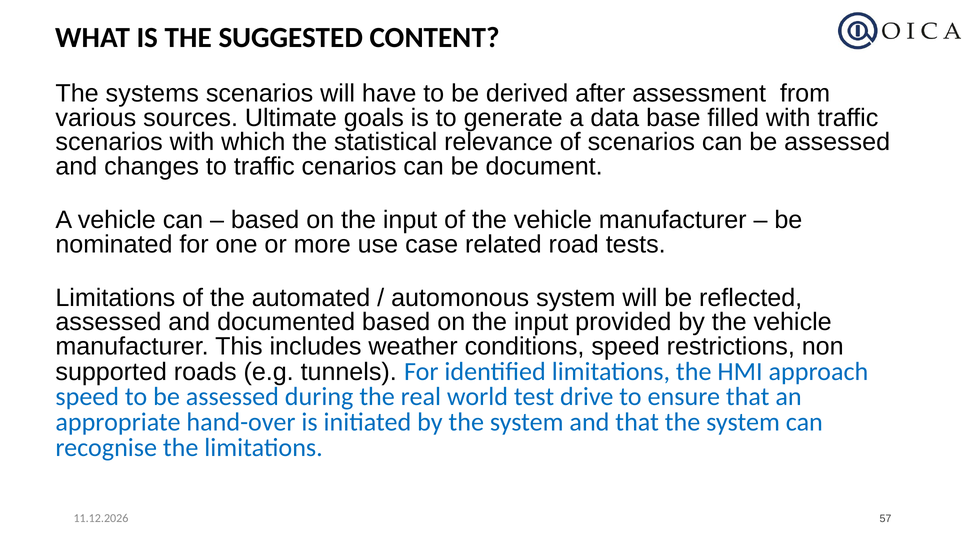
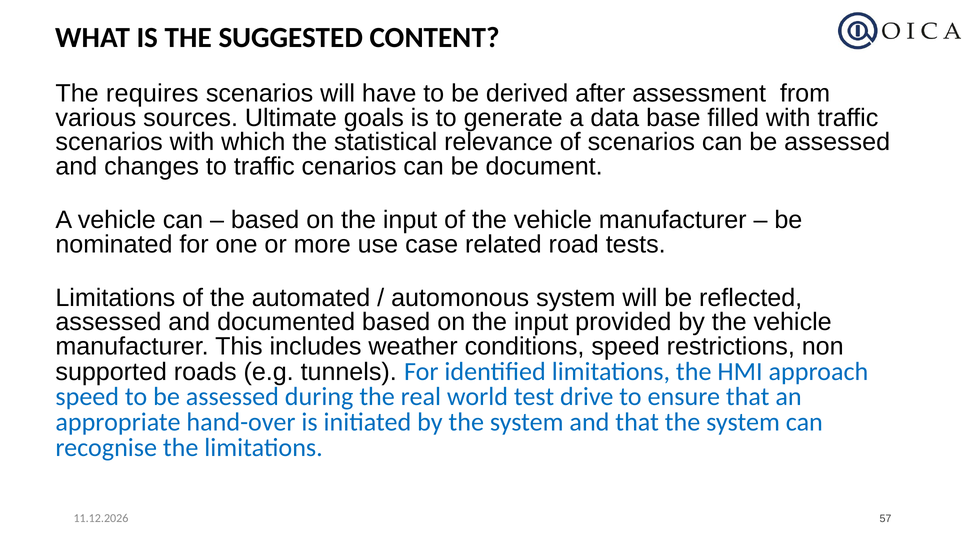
systems: systems -> requires (152, 93)
